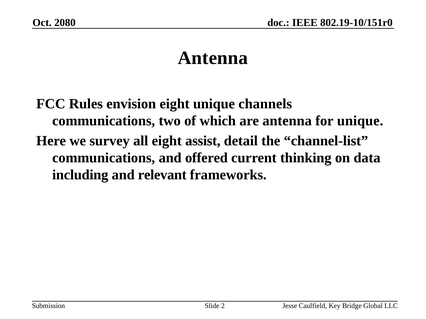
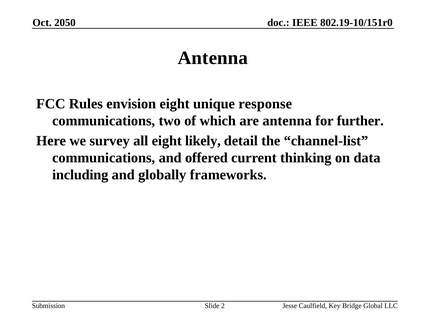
2080: 2080 -> 2050 (65, 23)
channels: channels -> response (265, 104)
for unique: unique -> further (360, 121)
assist: assist -> likely (203, 141)
relevant: relevant -> globally (162, 175)
